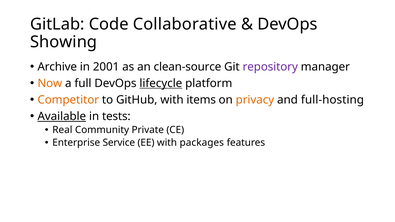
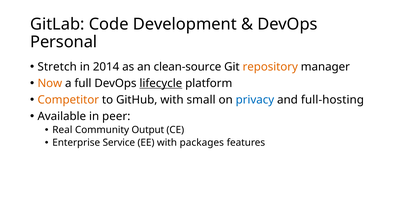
Collaborative: Collaborative -> Development (185, 24)
Showing: Showing -> Personal (64, 42)
Archive: Archive -> Stretch (57, 67)
2001: 2001 -> 2014 (106, 67)
repository colour: purple -> orange (270, 67)
items: items -> small (201, 100)
privacy colour: orange -> blue (255, 100)
Available underline: present -> none (62, 116)
tests: tests -> peer (116, 116)
Private: Private -> Output (148, 130)
